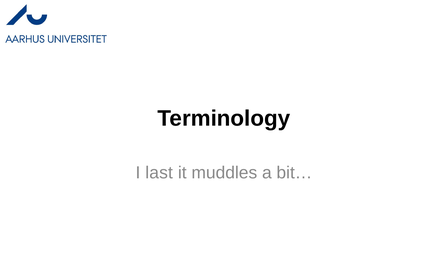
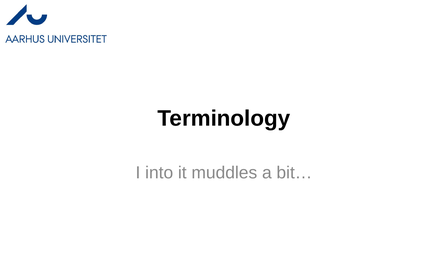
last: last -> into (159, 173)
